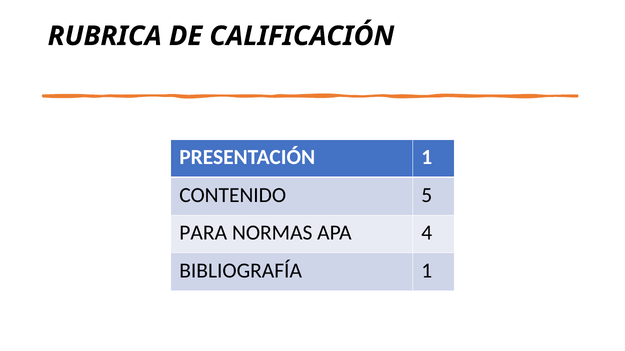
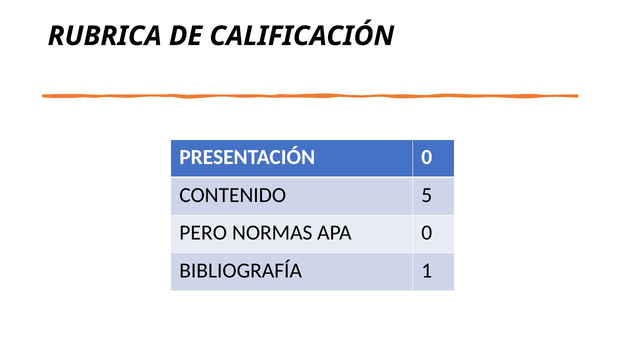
PRESENTACIÓN 1: 1 -> 0 (427, 157)
PARA: PARA -> PERO (203, 233)
APA 4: 4 -> 0 (427, 233)
